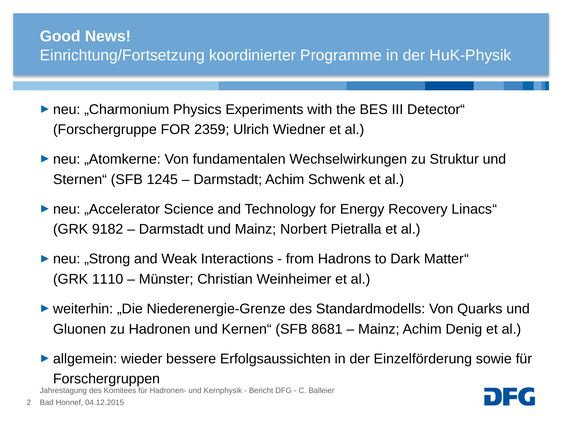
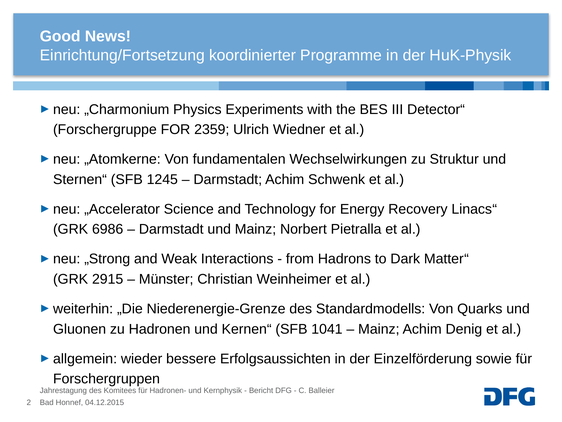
9182: 9182 -> 6986 (108, 229)
1110: 1110 -> 2915 (108, 279)
8681: 8681 -> 1041 (327, 329)
